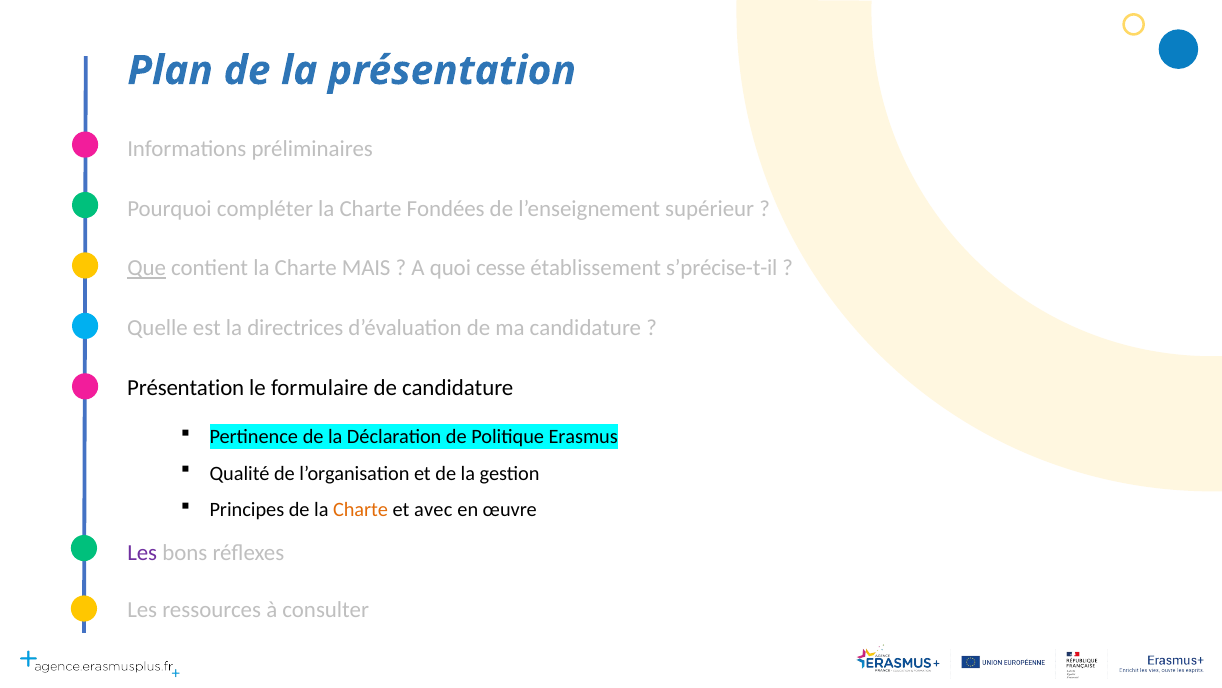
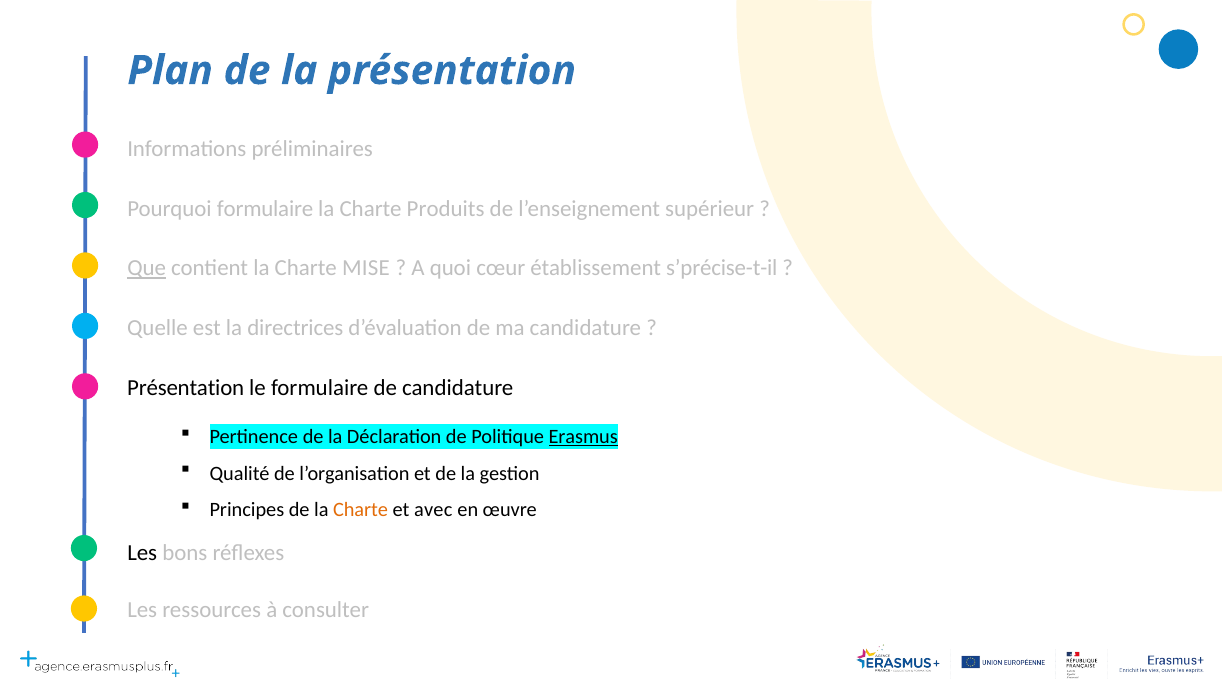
Pourquoi compléter: compléter -> formulaire (265, 208)
Fondées: Fondées -> Produits (446, 208)
MAIS: MAIS -> MISE (366, 268)
cesse: cesse -> cœur (501, 268)
Erasmus underline: none -> present (583, 436)
Les colour: purple -> black (142, 552)
